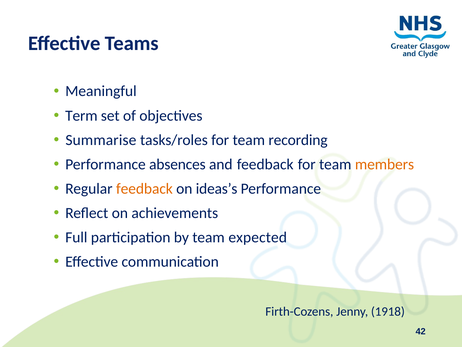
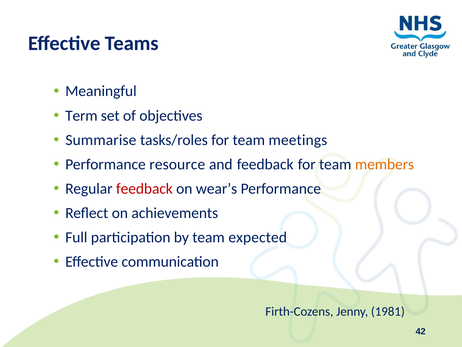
recording: recording -> meetings (298, 140)
absences: absences -> resource (177, 164)
feedback colour: orange -> red (144, 188)
ideas’s: ideas’s -> wear’s (217, 188)
1918: 1918 -> 1981 (388, 311)
